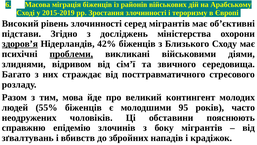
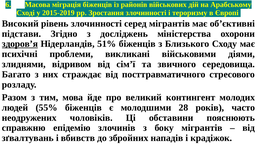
42%: 42% -> 51% (107, 44)
проблеми underline: present -> none (71, 54)
95: 95 -> 28 (183, 107)
